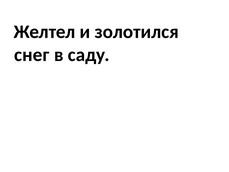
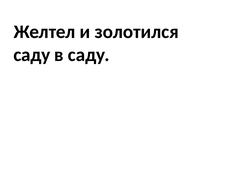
снег: снег -> саду (32, 55)
